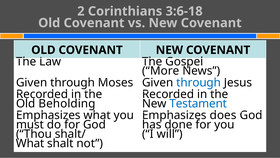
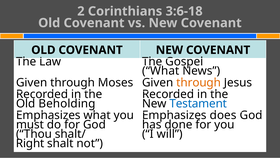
More: More -> What (161, 71)
through colour: blue -> orange (199, 82)
What: What -> Right (30, 143)
